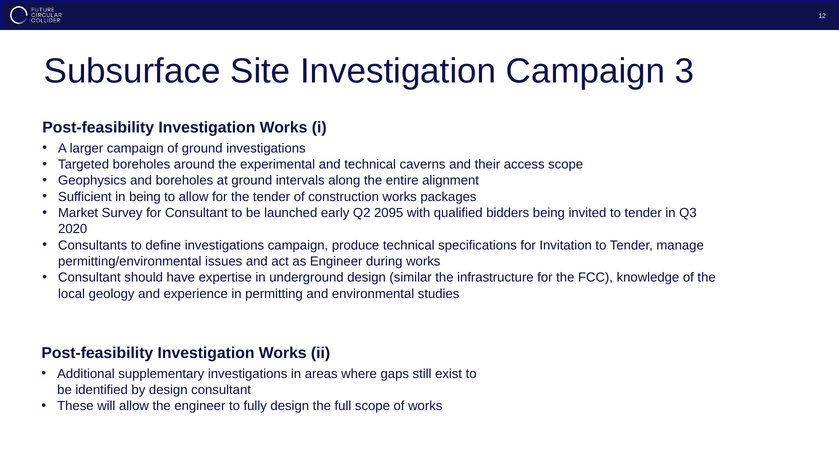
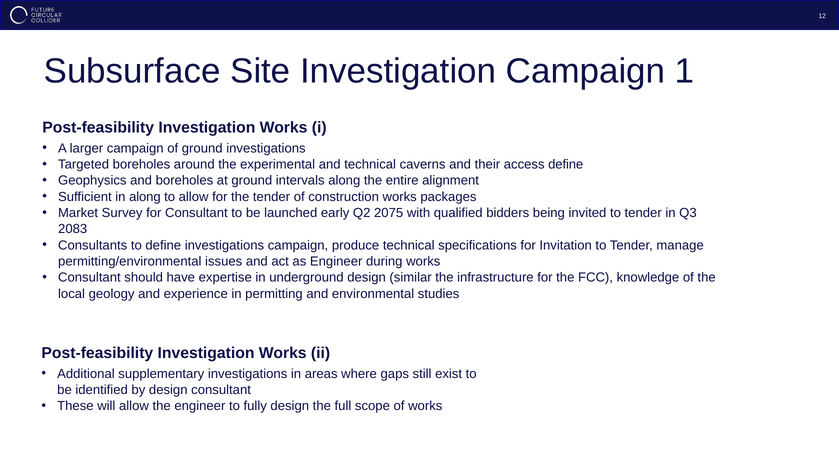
3: 3 -> 1 (685, 71)
access scope: scope -> define (566, 164)
in being: being -> along (145, 197)
2095: 2095 -> 2075 (389, 213)
2020: 2020 -> 2083 (73, 229)
